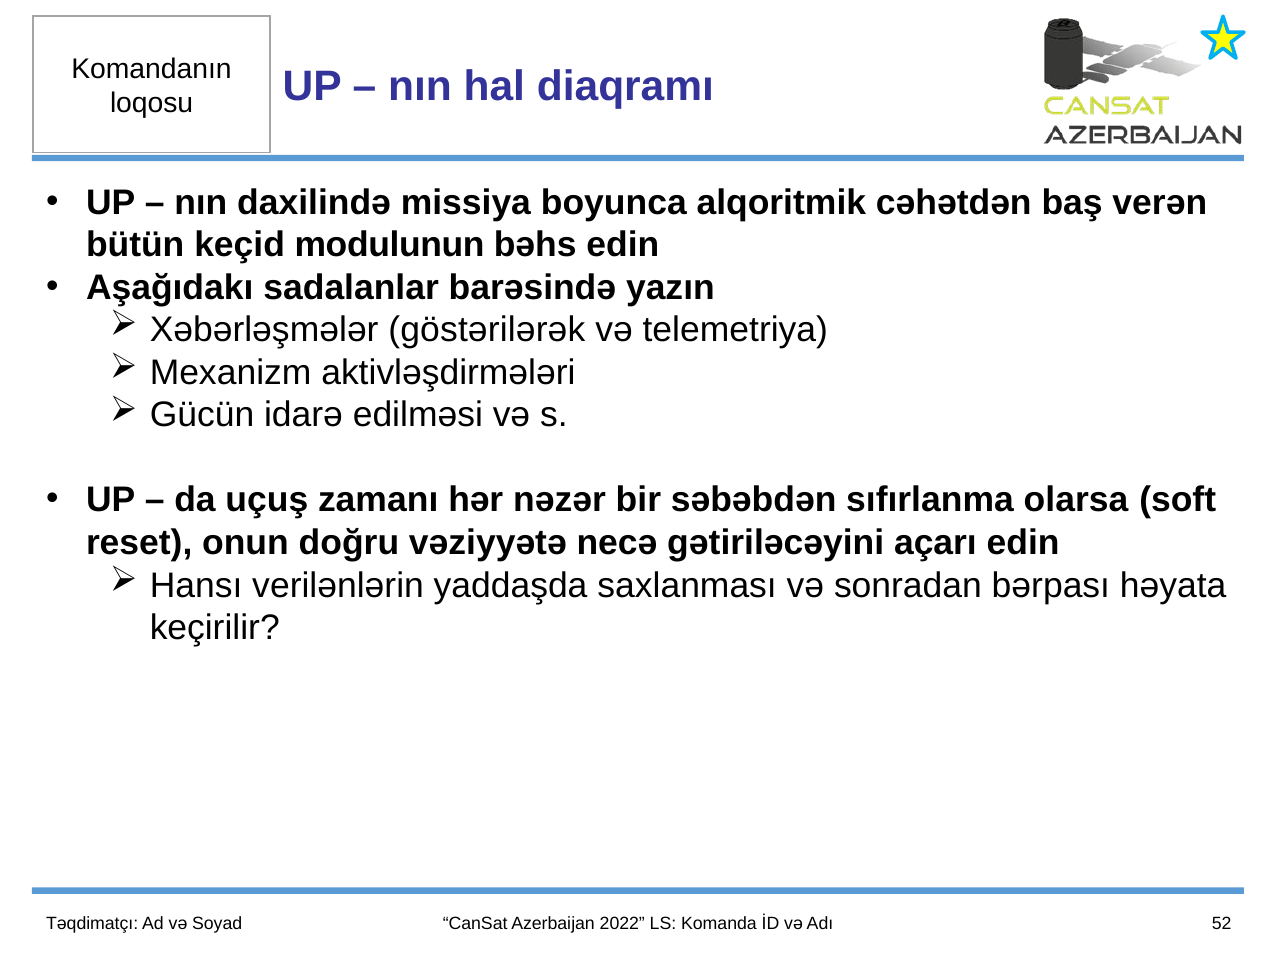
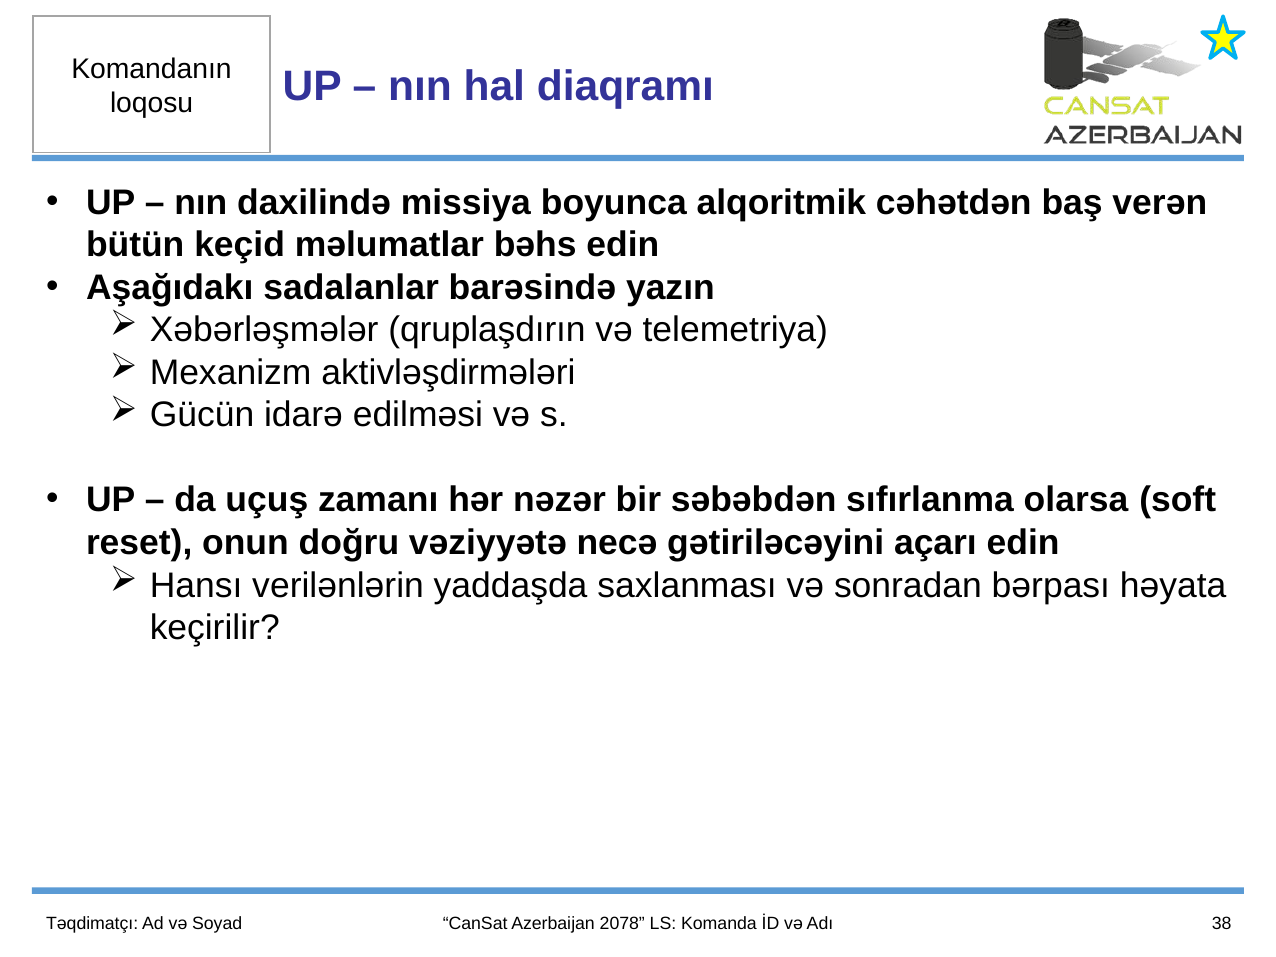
modulunun: modulunun -> məlumatlar (389, 245)
göstərilərək: göstərilərək -> qruplaşdırın (487, 330)
2022: 2022 -> 2078 (622, 924)
52: 52 -> 38 (1222, 924)
